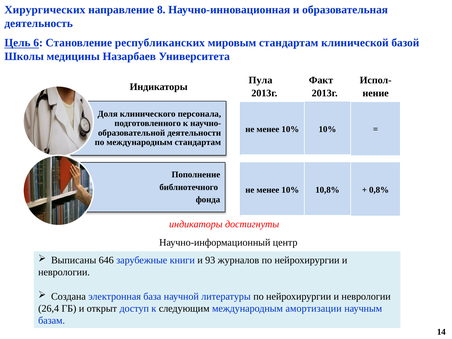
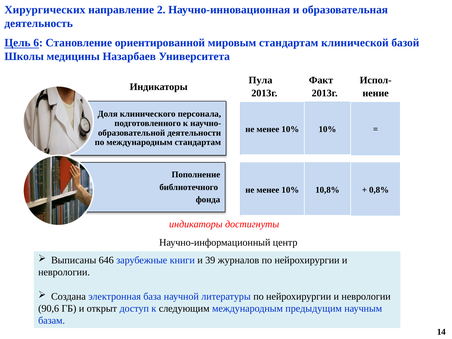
8: 8 -> 2 (161, 10)
республиканских: республиканских -> ориентированной (160, 43)
93: 93 -> 39 (210, 260)
26,4: 26,4 -> 90,6 (49, 308)
амортизации: амортизации -> предыдущим (314, 308)
